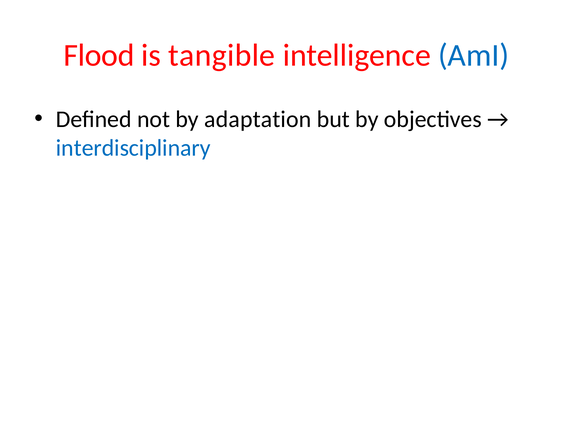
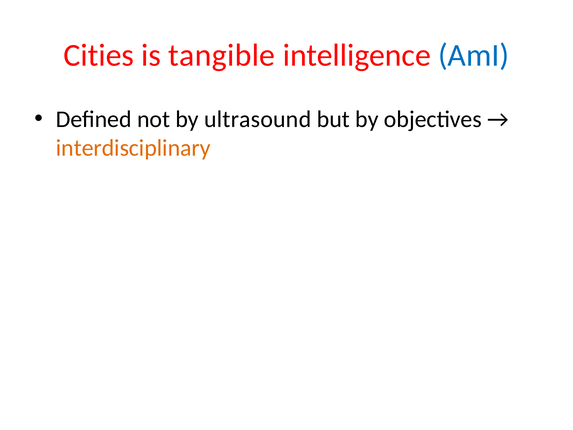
Flood: Flood -> Cities (99, 55)
adaptation: adaptation -> ultrasound (258, 119)
interdisciplinary colour: blue -> orange (133, 148)
